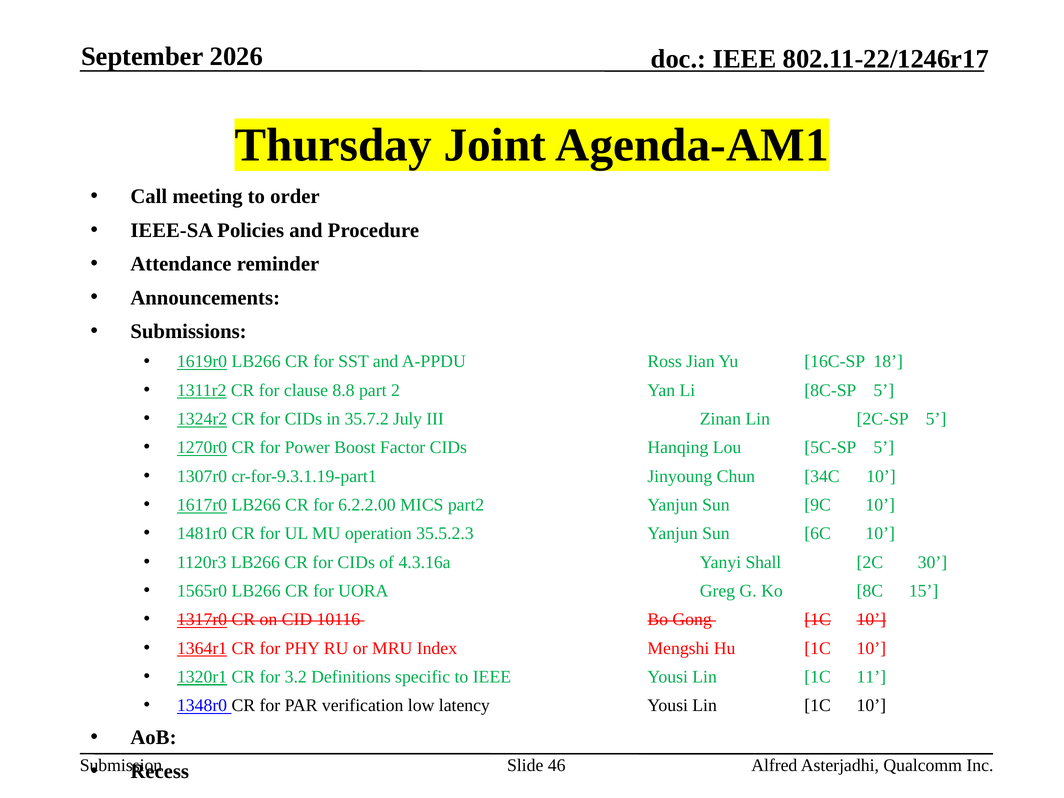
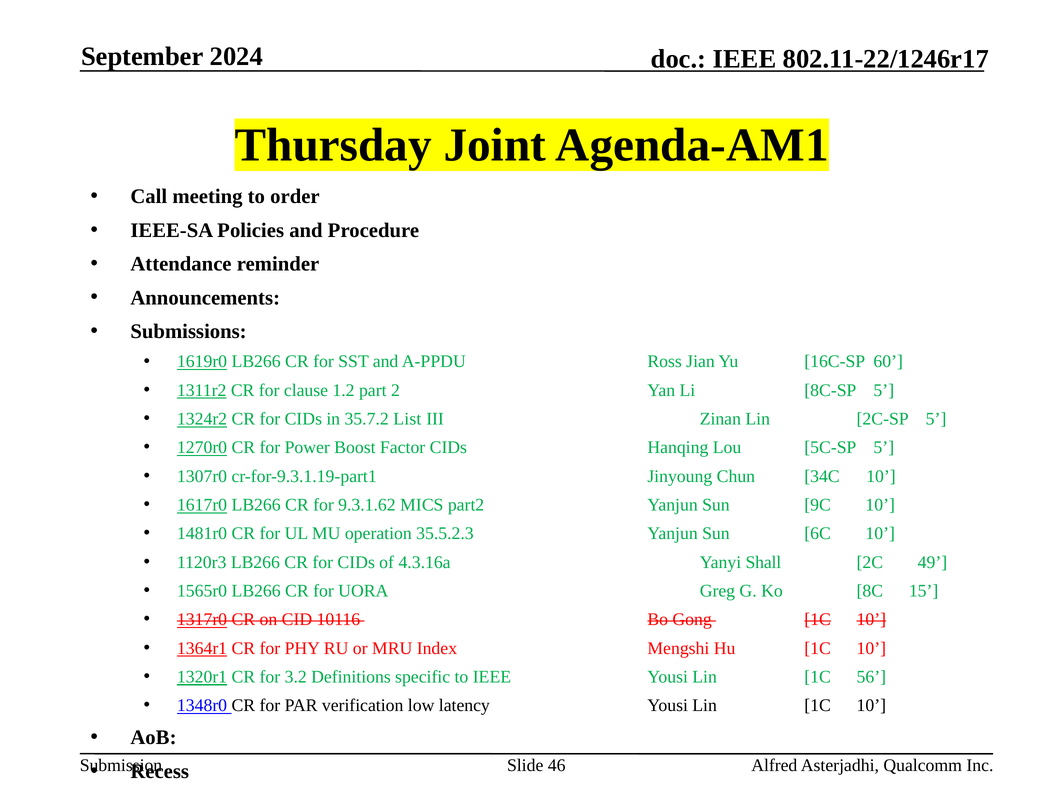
2026: 2026 -> 2024 (236, 56)
18: 18 -> 60 (888, 362)
8.8: 8.8 -> 1.2 (344, 390)
July: July -> List (407, 419)
6.2.2.00: 6.2.2.00 -> 9.3.1.62 (367, 505)
30: 30 -> 49 (932, 562)
11: 11 -> 56 (871, 677)
